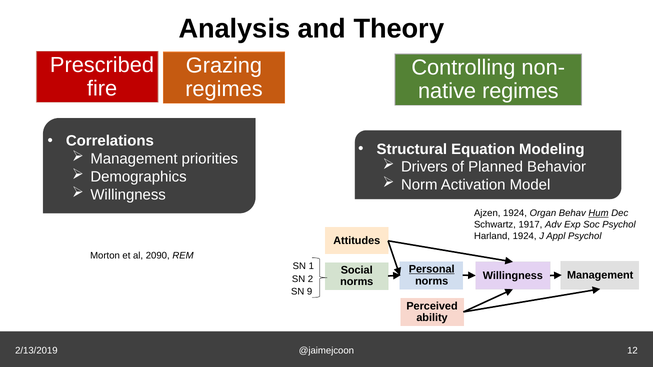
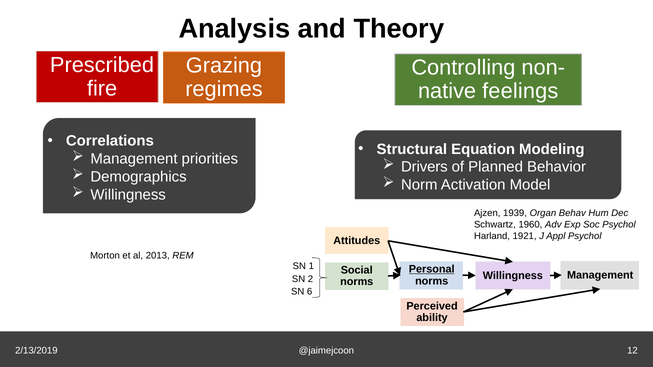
regimes: regimes -> feelings (520, 91)
Ajzen 1924: 1924 -> 1939 (515, 213)
Hum underline: present -> none (599, 213)
1917: 1917 -> 1960 (530, 225)
Harland 1924: 1924 -> 1921 (525, 236)
2090: 2090 -> 2013 (158, 256)
9: 9 -> 6 (310, 292)
